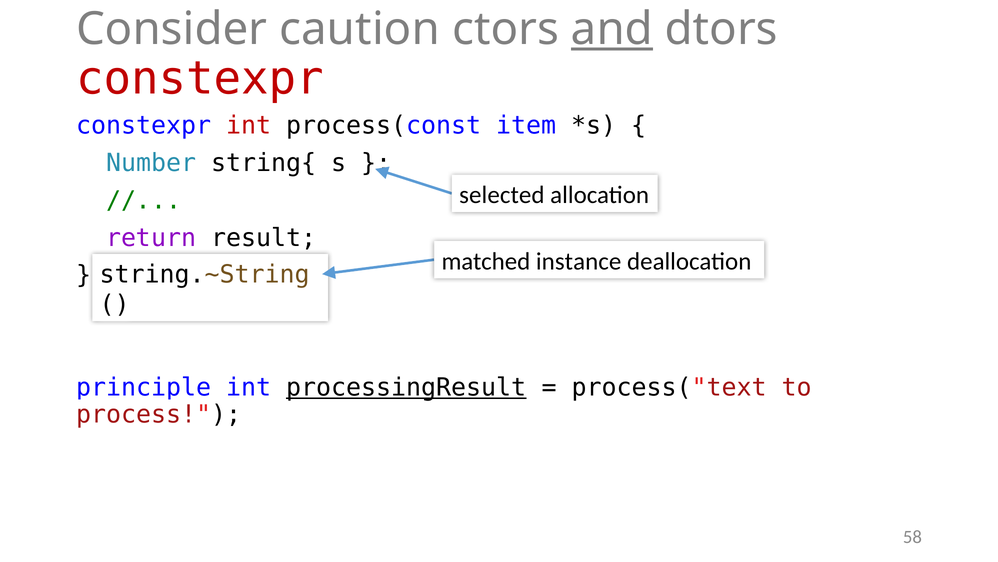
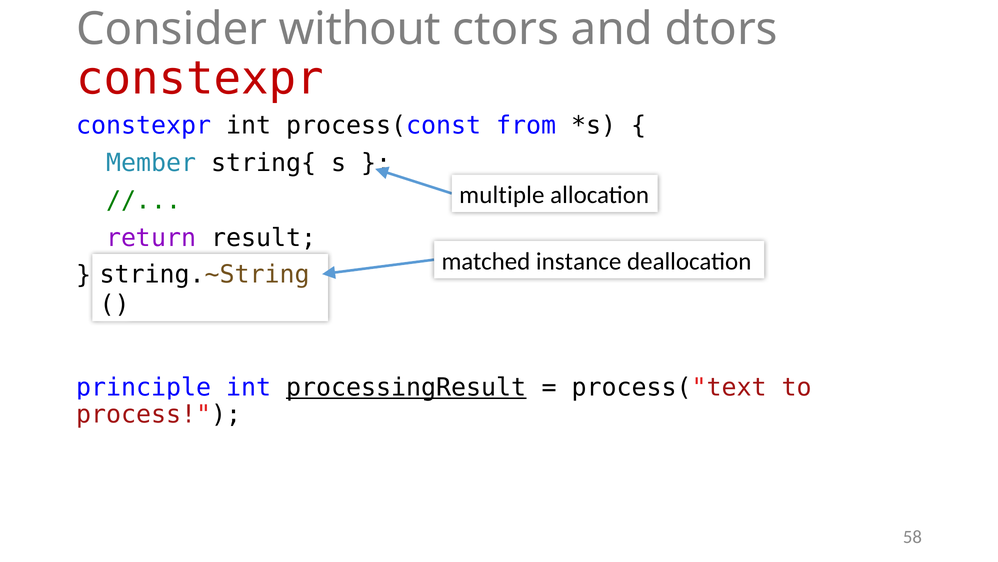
caution: caution -> without (360, 29)
and underline: present -> none (612, 29)
int colour: red -> black (249, 126)
item: item -> from (526, 126)
Number: Number -> Member (151, 163)
selected: selected -> multiple (502, 195)
